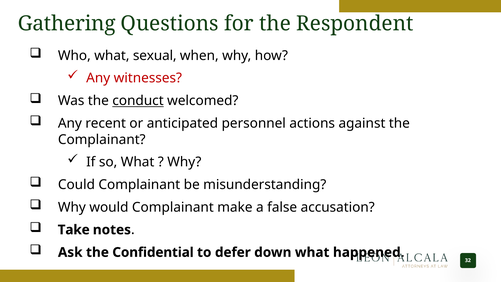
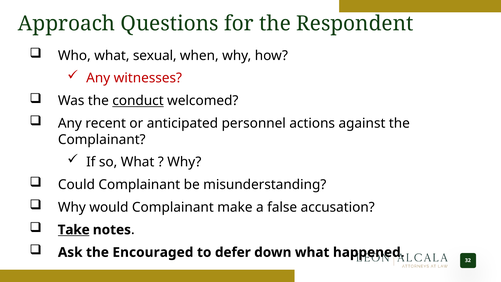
Gathering: Gathering -> Approach (67, 23)
Take underline: none -> present (74, 230)
Confidential: Confidential -> Encouraged (153, 252)
